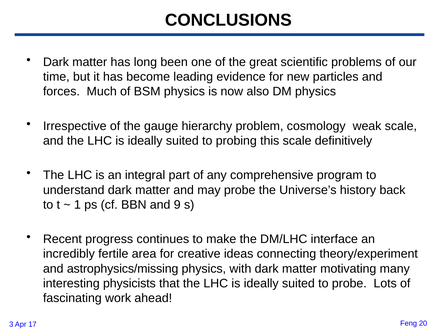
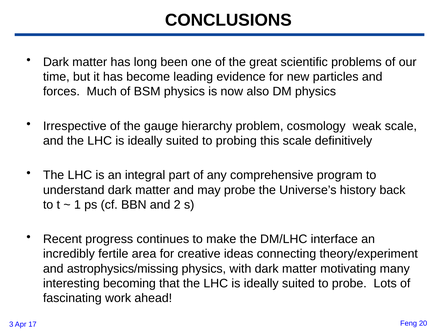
9: 9 -> 2 (177, 204)
physicists: physicists -> becoming (129, 283)
